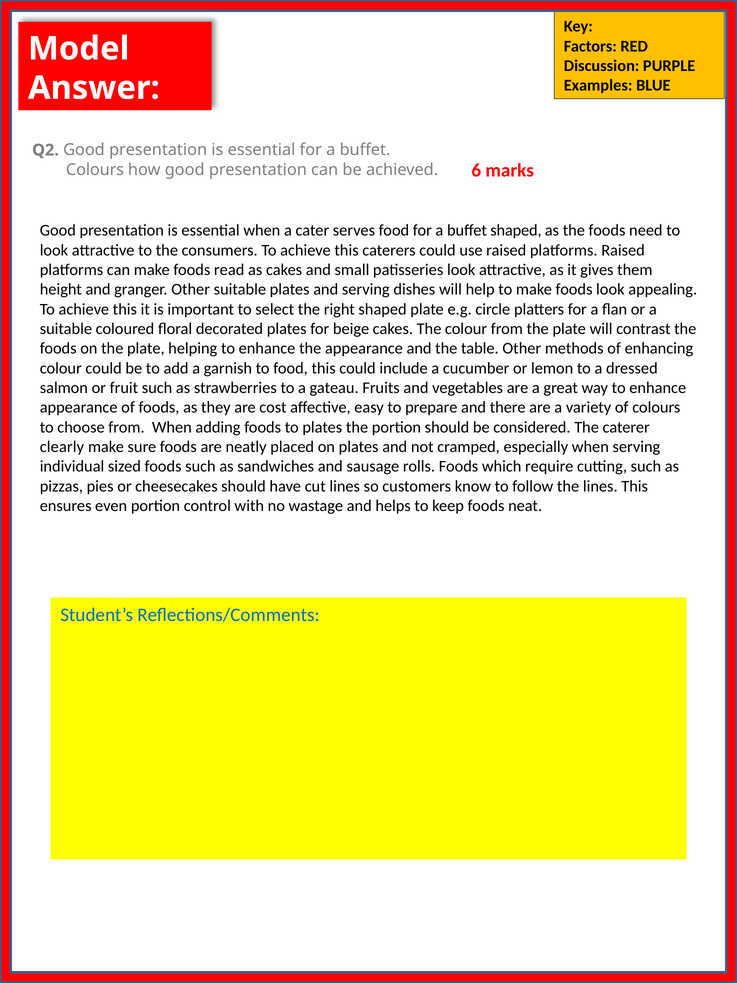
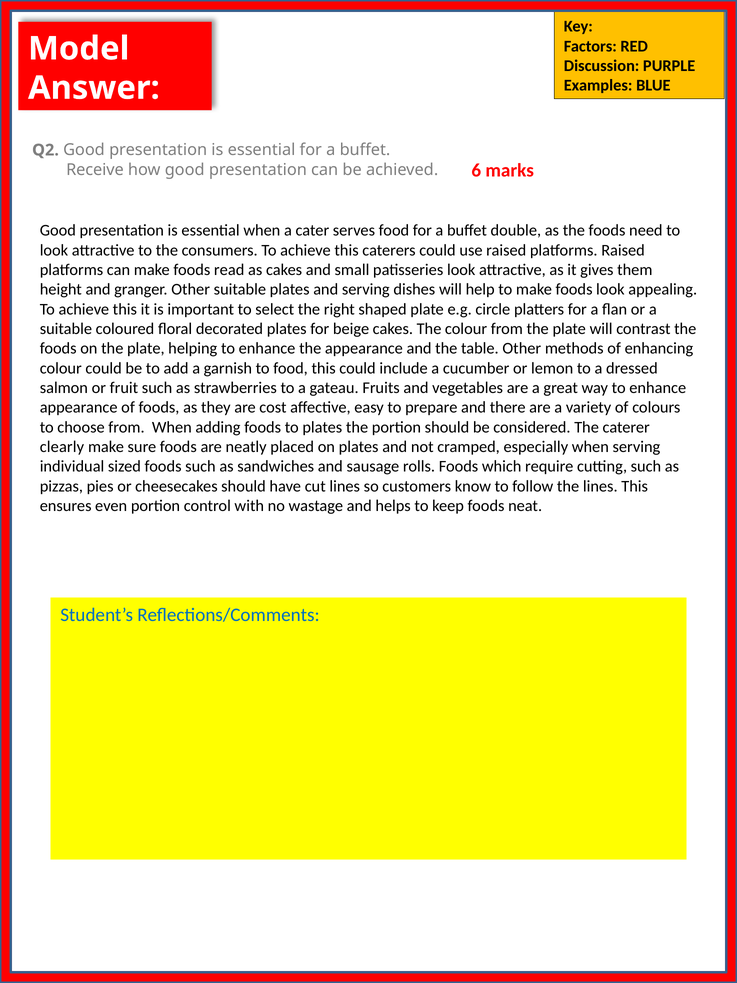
Colours: Colours -> Receive (95, 170)
buffet shaped: shaped -> double (516, 230)
